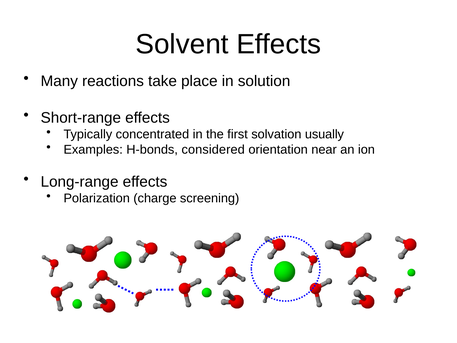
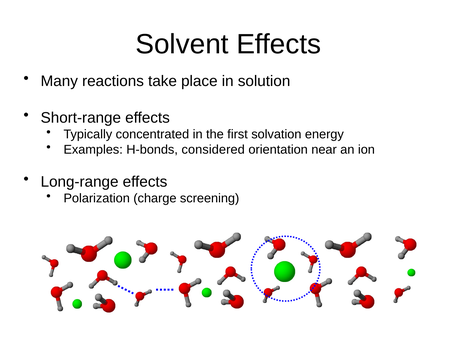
usually: usually -> energy (324, 134)
